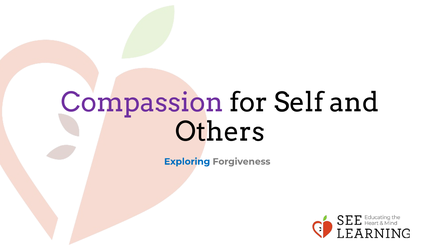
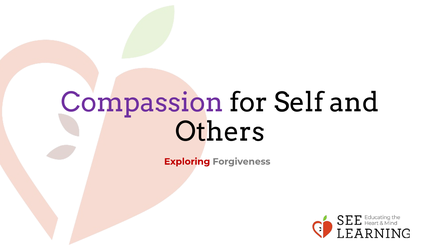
Exploring colour: blue -> red (187, 161)
